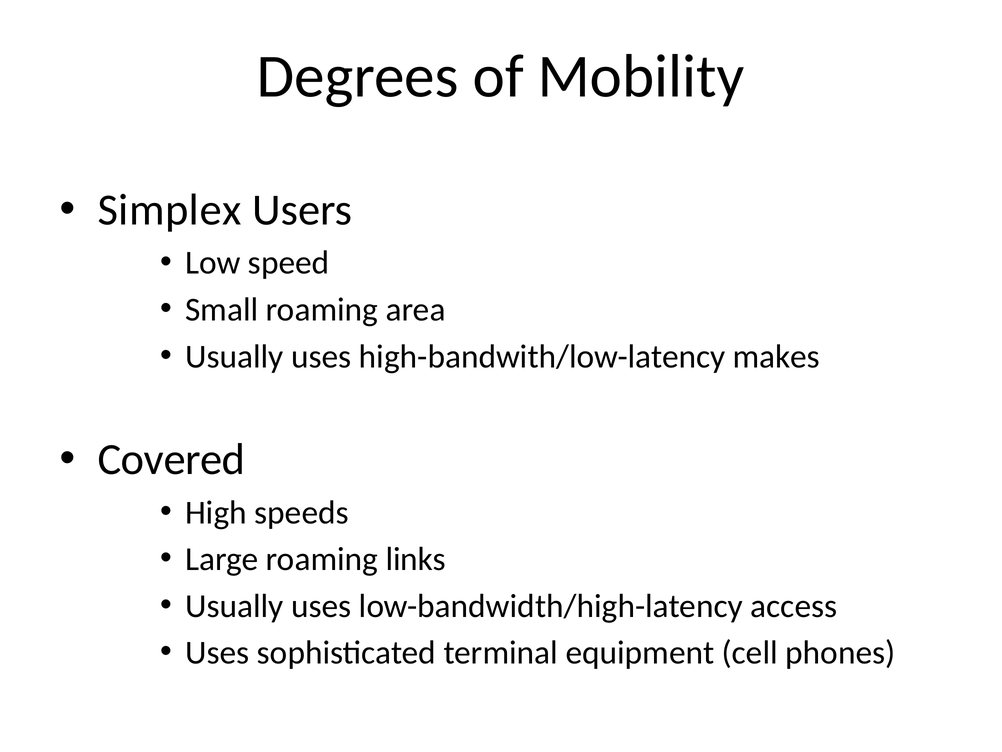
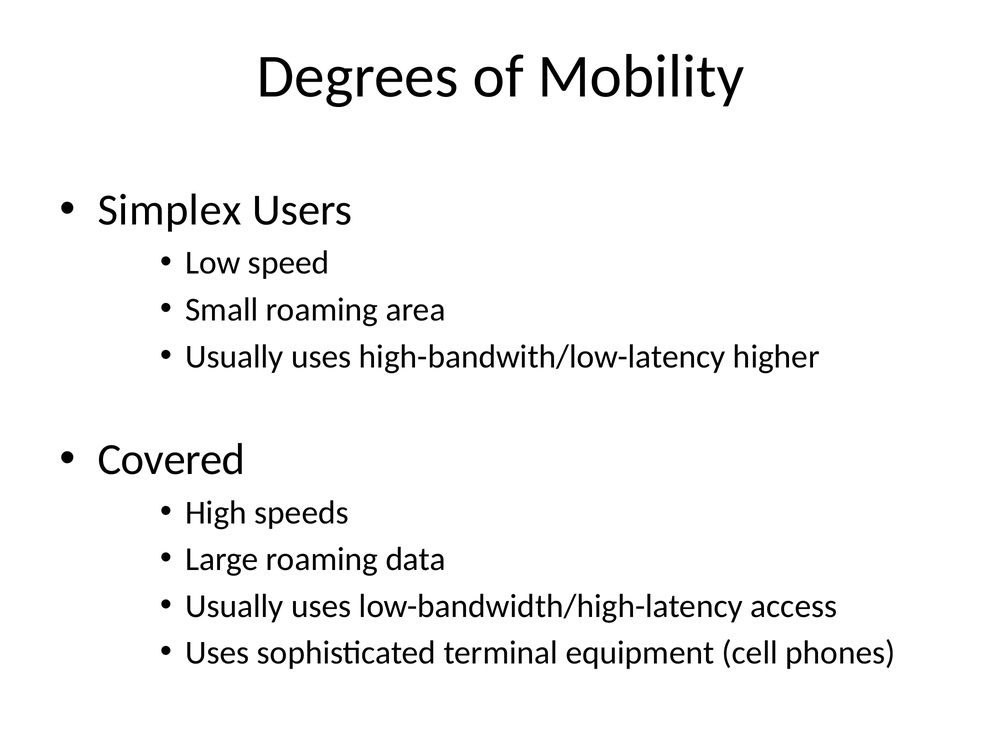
makes: makes -> higher (776, 356)
links: links -> data (416, 559)
